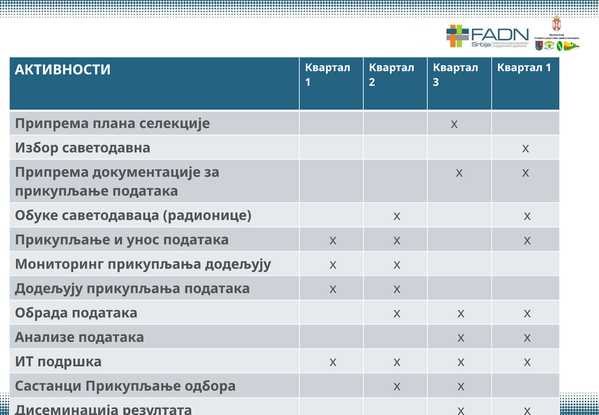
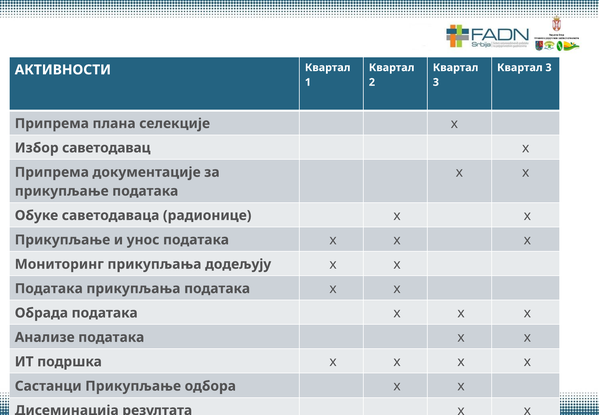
1: 1 -> 3 (549, 68)
саветодавна: саветодавна -> саветодавац (106, 148)
Додељују: Додељују -> Података (49, 288)
